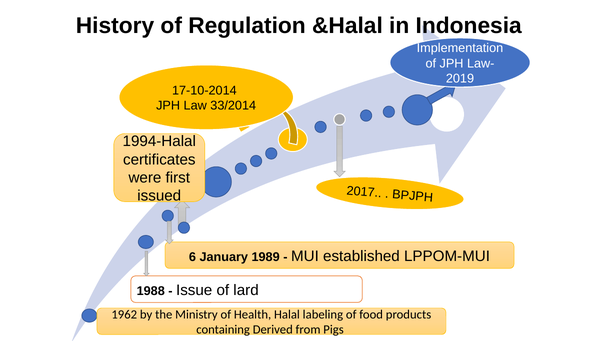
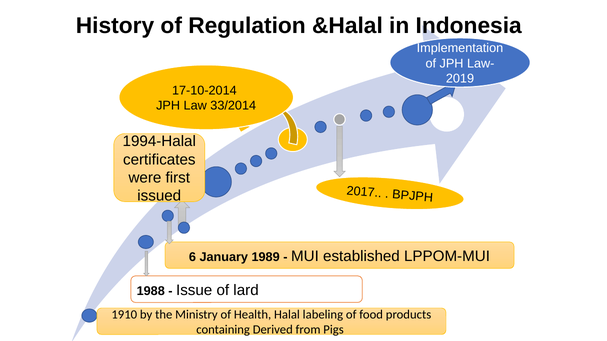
1962: 1962 -> 1910 (124, 315)
